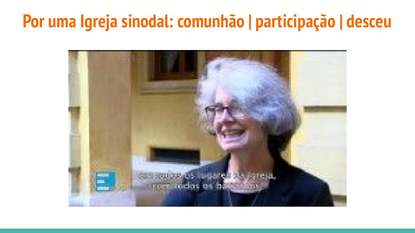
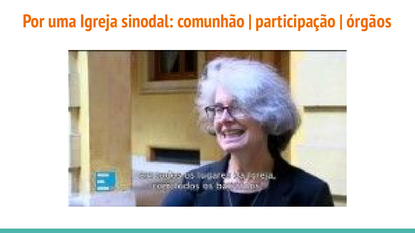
desceu: desceu -> órgãos (369, 22)
